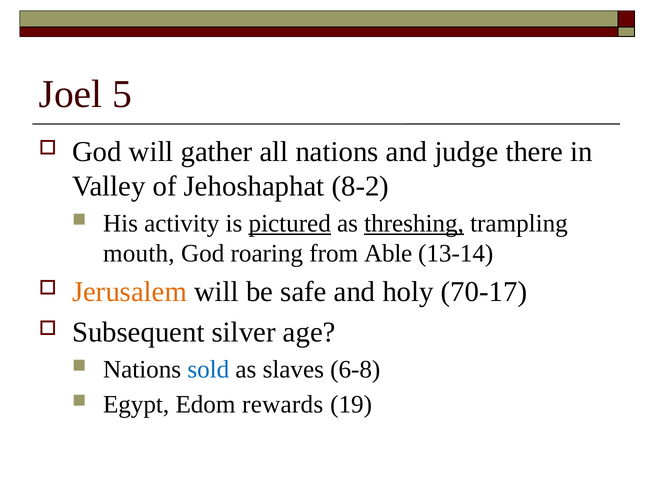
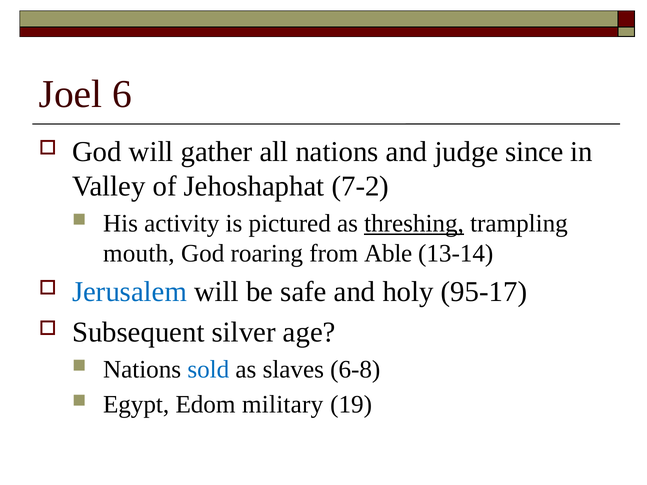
5: 5 -> 6 (122, 94)
there: there -> since (534, 152)
8‑2: 8‑2 -> 7‑2 (360, 186)
pictured underline: present -> none (290, 224)
Jerusalem colour: orange -> blue (129, 292)
70‑17: 70‑17 -> 95‑17 (484, 292)
rewards: rewards -> military (283, 405)
